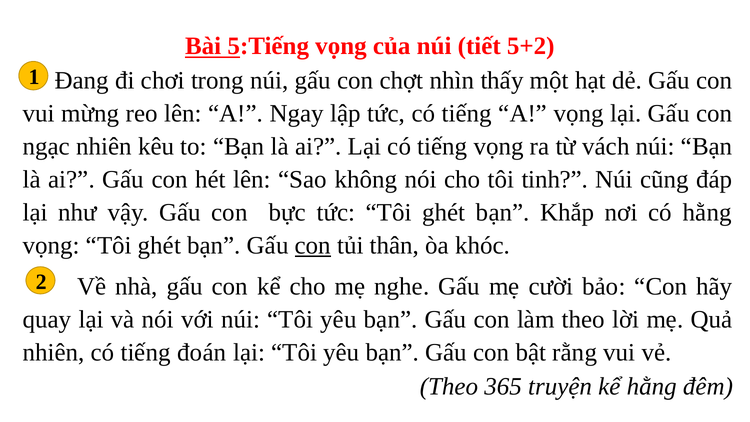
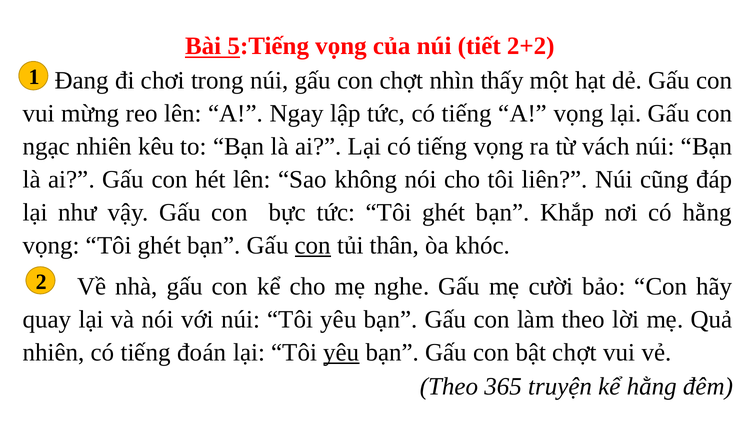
5+2: 5+2 -> 2+2 (531, 46)
tinh: tinh -> liên (555, 179)
yêu underline: none -> present (341, 352)
bật rằng: rằng -> chợt (575, 352)
